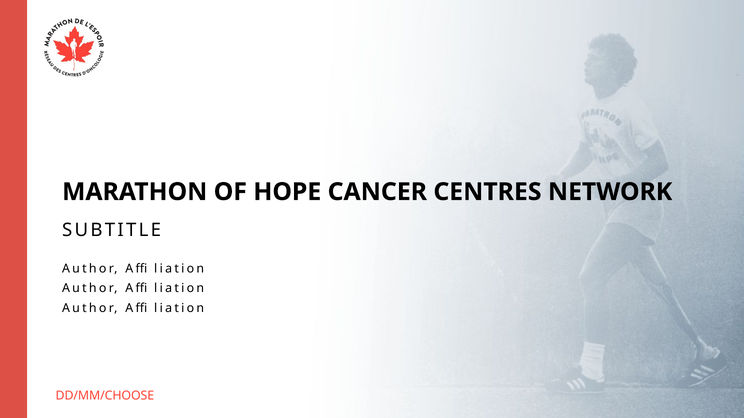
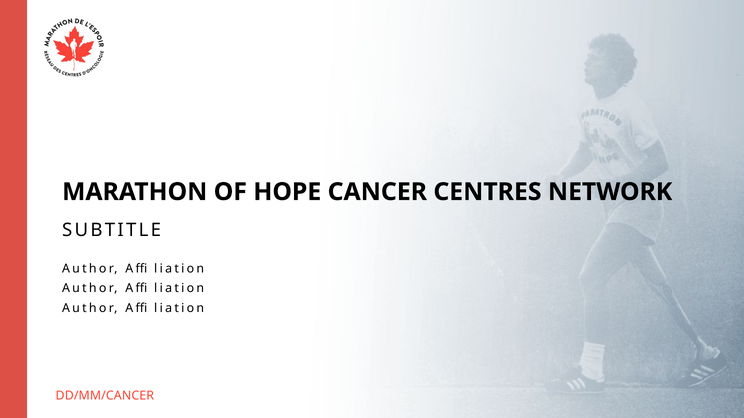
DD/MM/CHOOSE: DD/MM/CHOOSE -> DD/MM/CANCER (105, 396)
